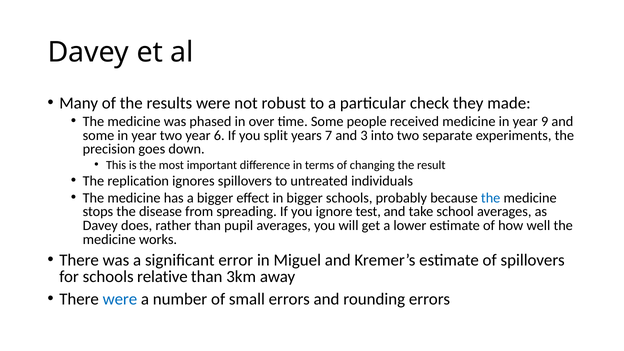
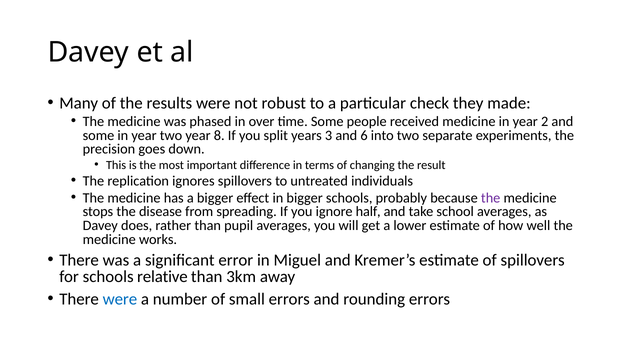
9: 9 -> 2 (545, 121)
6: 6 -> 8 (219, 135)
7: 7 -> 3 (329, 135)
3: 3 -> 6 (364, 135)
the colour: blue -> purple (491, 198)
test: test -> half (368, 212)
